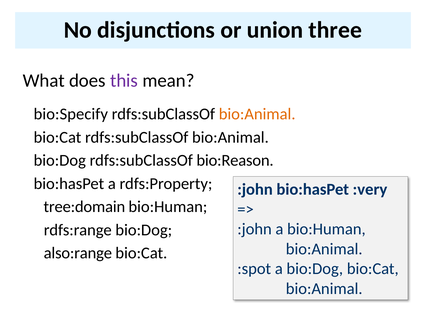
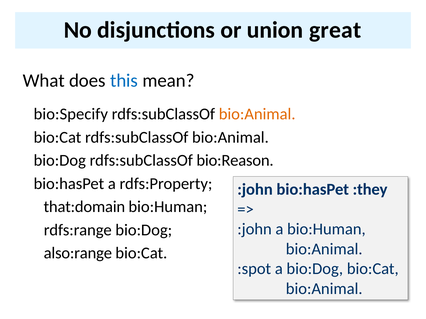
three: three -> great (335, 30)
this colour: purple -> blue (124, 81)
:very: :very -> :they (370, 190)
tree:domain: tree:domain -> that:domain (84, 207)
